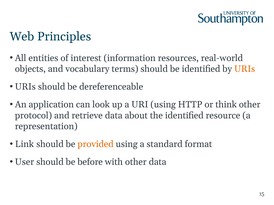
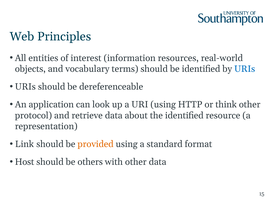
URIs colour: orange -> blue (245, 69)
User: User -> Host (25, 162)
before: before -> others (90, 162)
